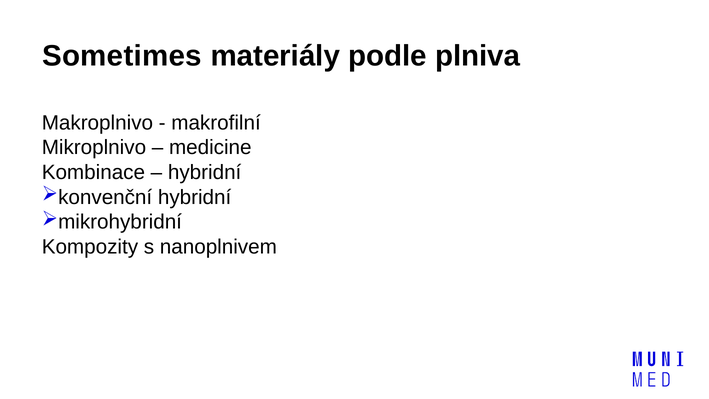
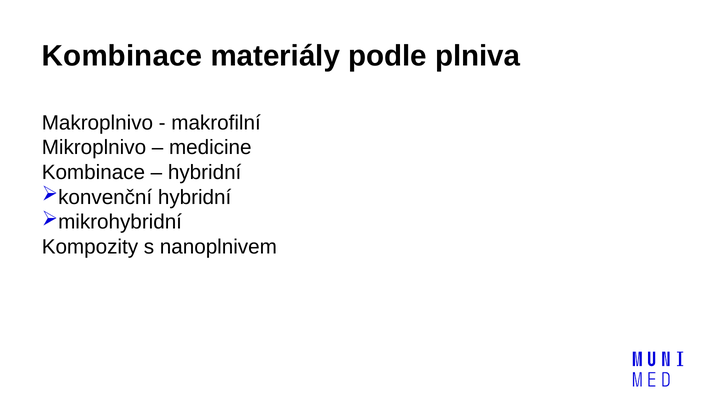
Sometimes: Sometimes -> Kombinace (122, 56)
